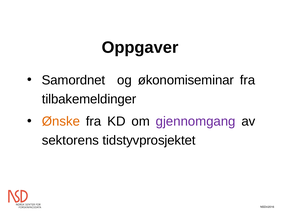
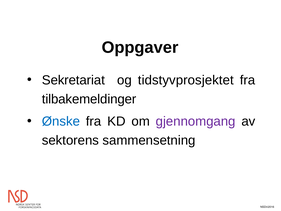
Samordnet: Samordnet -> Sekretariat (73, 80)
økonomiseminar: økonomiseminar -> tidstyvprosjektet (186, 80)
Ønske colour: orange -> blue (61, 121)
tidstyvprosjektet: tidstyvprosjektet -> sammensetning (149, 140)
